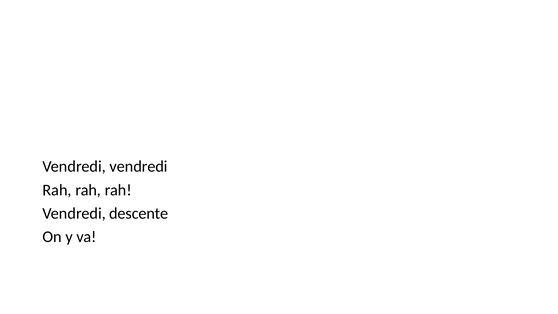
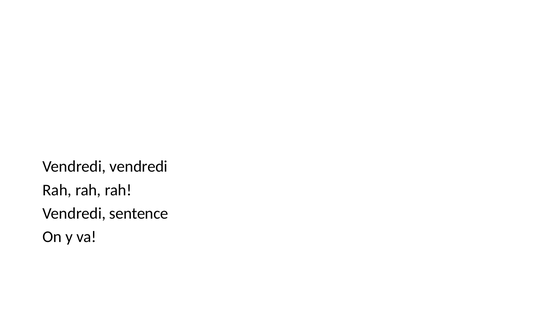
descente: descente -> sentence (139, 213)
